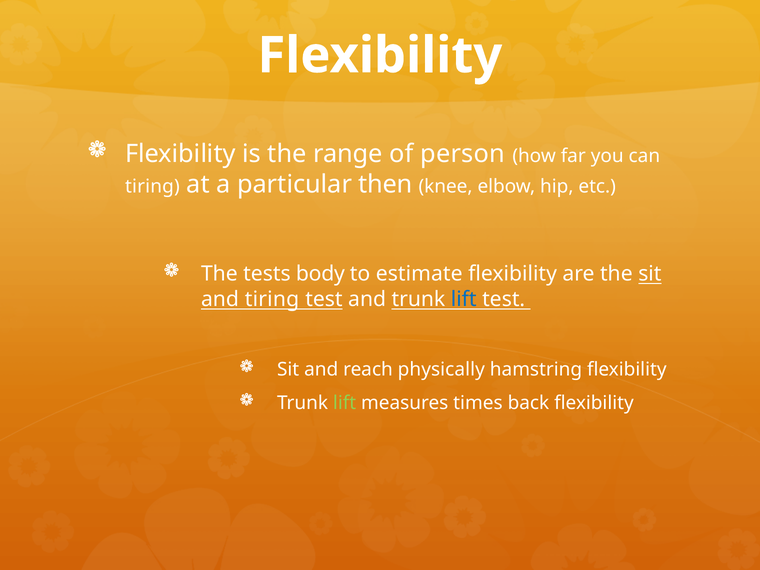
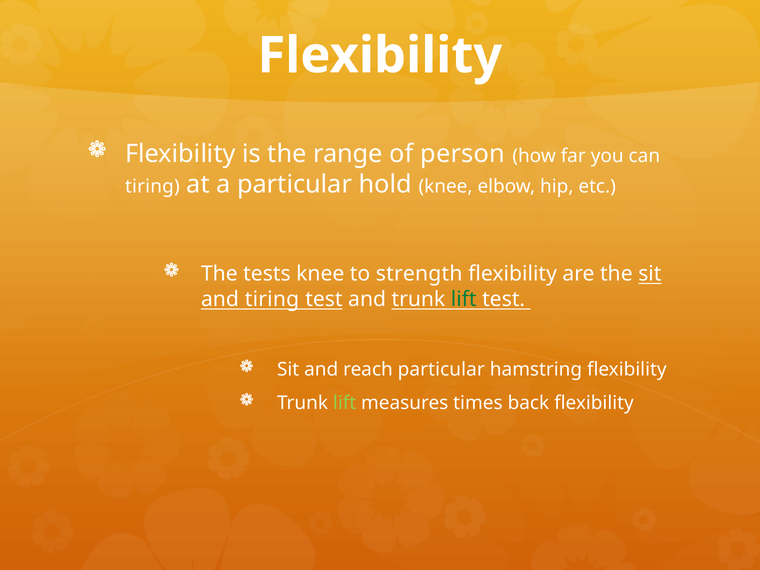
then: then -> hold (385, 184)
tests body: body -> knee (320, 274)
estimate: estimate -> strength (419, 274)
lift colour: blue -> green (464, 299)
reach physically: physically -> particular (441, 370)
